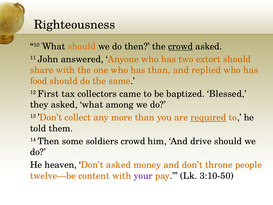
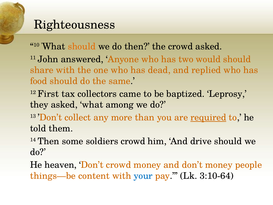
crowd underline: present -> none (181, 46)
extort: extort -> would (208, 59)
has than: than -> dead (159, 70)
Blessed: Blessed -> Leprosy (227, 94)
Don’t asked: asked -> crowd (118, 165)
don’t throne: throne -> money (219, 165)
twelve—be: twelve—be -> things—be (53, 176)
your colour: purple -> blue (143, 176)
3:10-50: 3:10-50 -> 3:10-64 (217, 176)
